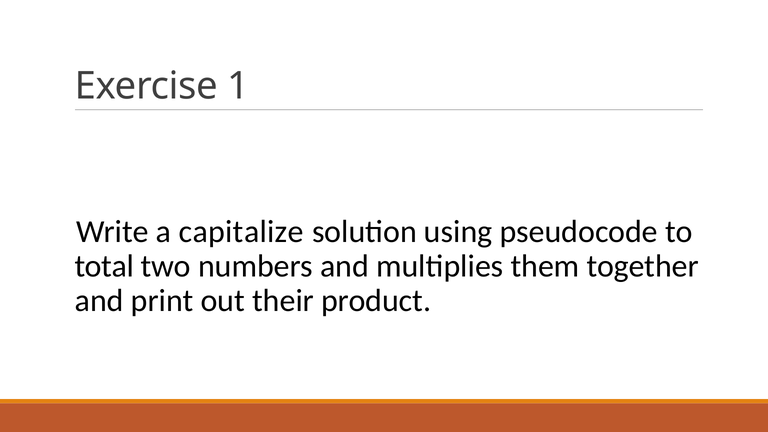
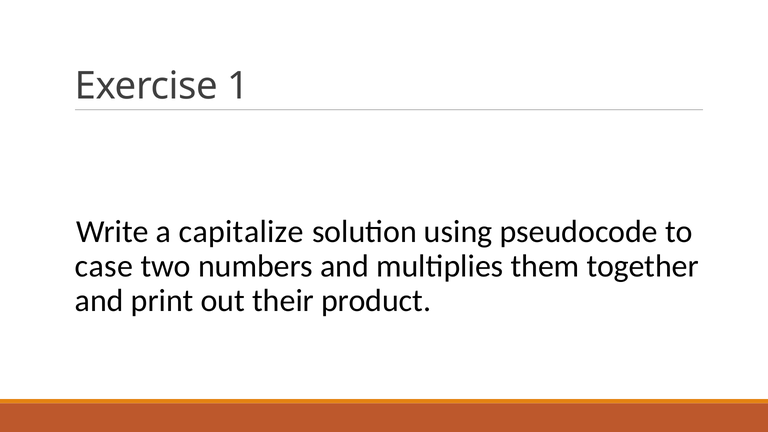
total: total -> case (104, 266)
